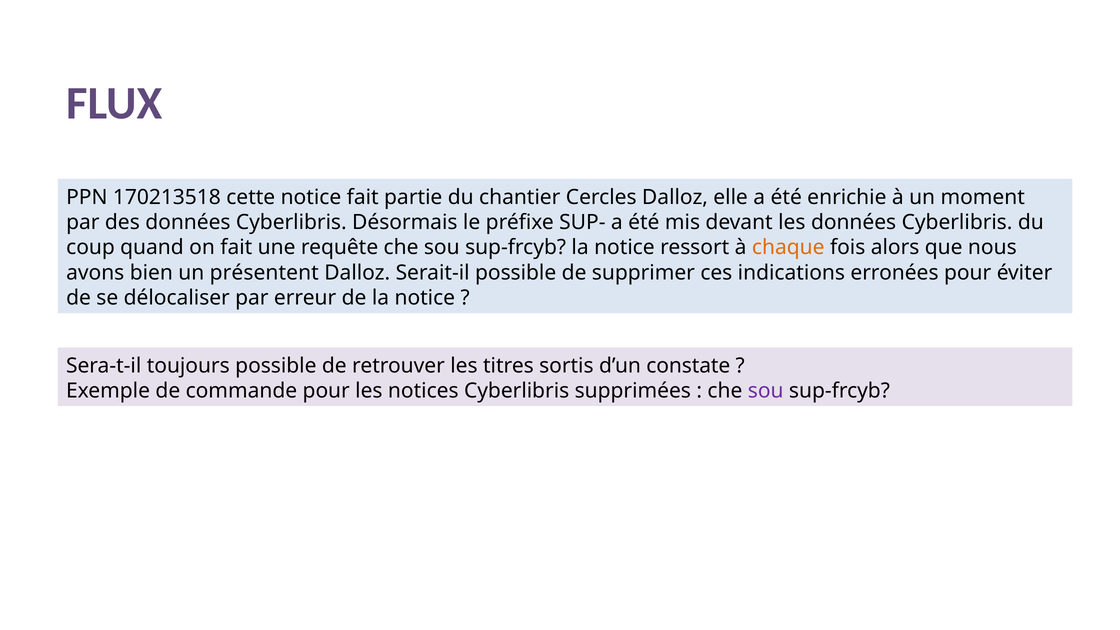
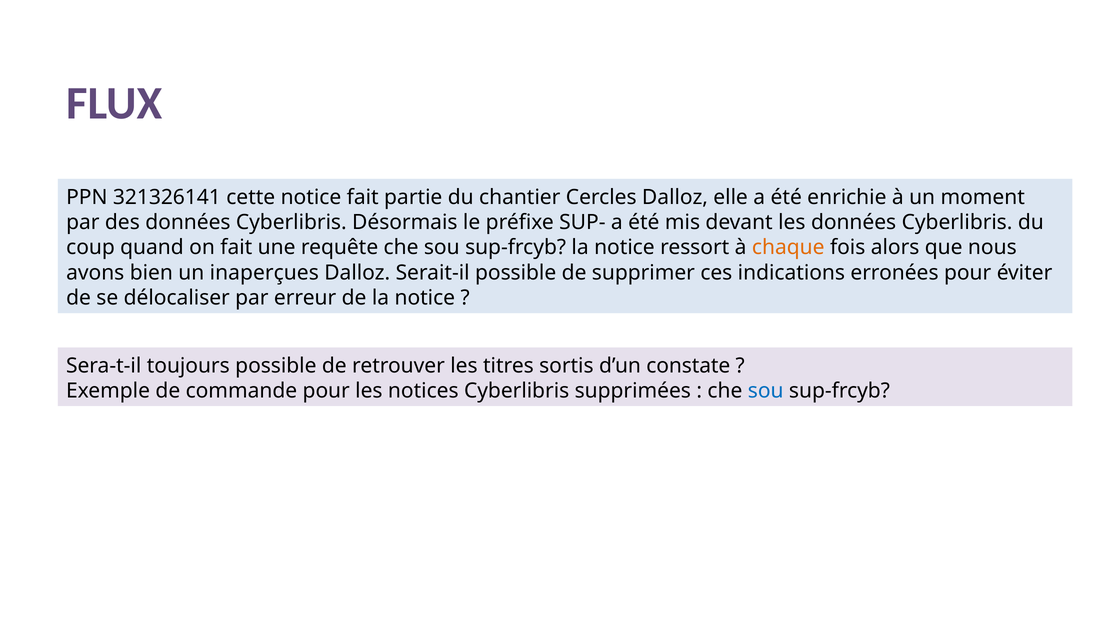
170213518: 170213518 -> 321326141 (167, 197)
présentent: présentent -> inaperçues (264, 273)
sou colour: purple -> blue (766, 391)
